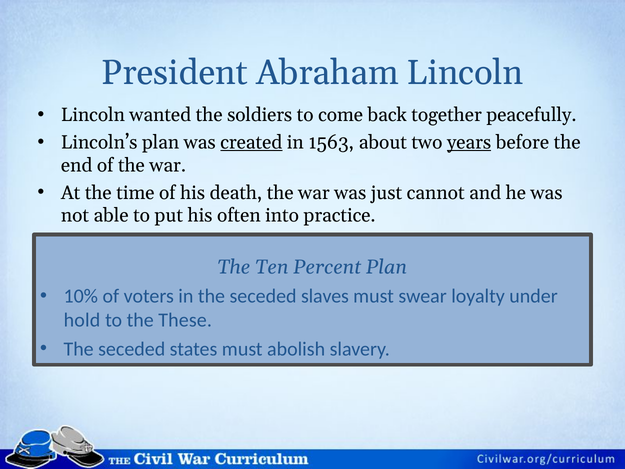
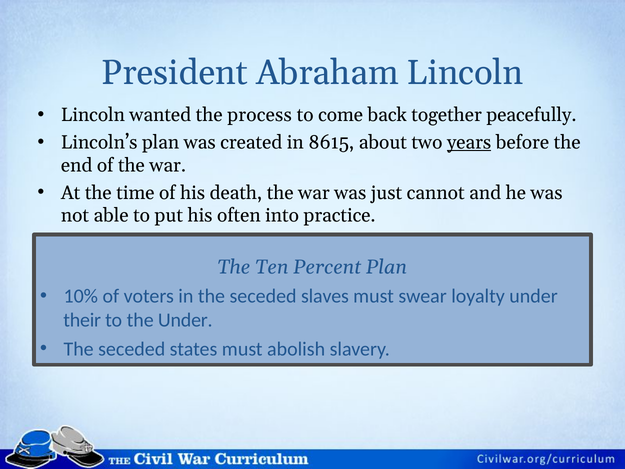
soldiers: soldiers -> process (260, 115)
created underline: present -> none (251, 142)
1563: 1563 -> 8615 (331, 142)
hold: hold -> their (82, 320)
the These: These -> Under (185, 320)
